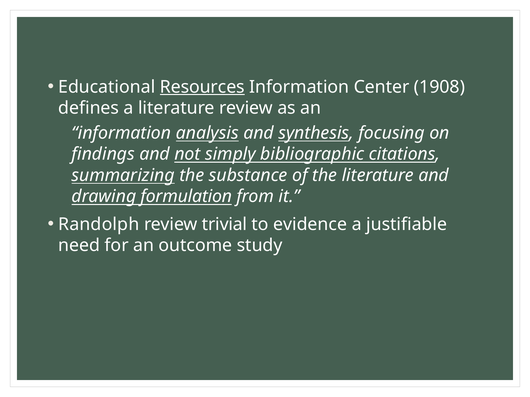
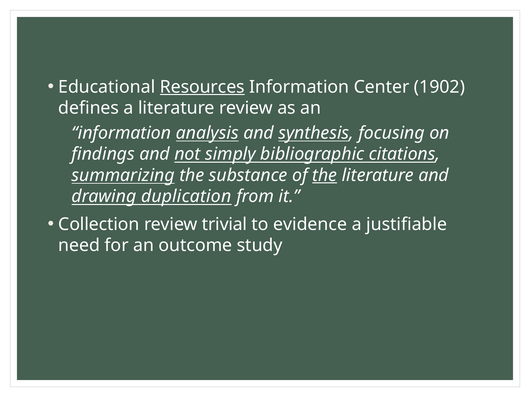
1908: 1908 -> 1902 (439, 87)
the underline: none -> present (325, 176)
formulation: formulation -> duplication (186, 197)
Randolph: Randolph -> Collection (99, 225)
